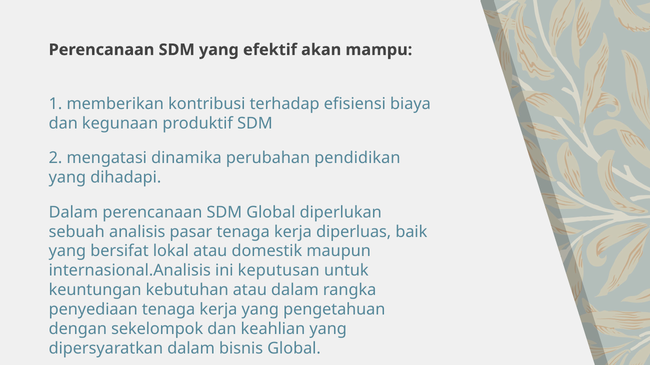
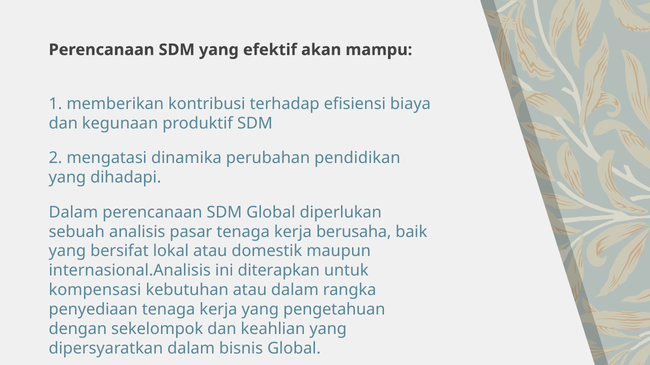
diperluas: diperluas -> berusaha (354, 232)
keputusan: keputusan -> diterapkan (279, 271)
keuntungan: keuntungan -> kompensasi (95, 291)
